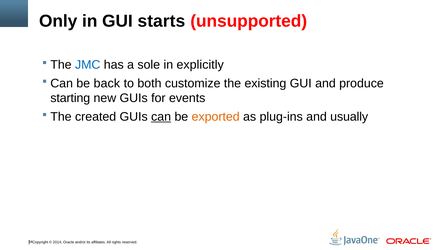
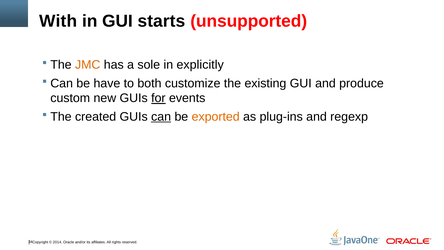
Only: Only -> With (58, 21)
JMC colour: blue -> orange (88, 65)
back: back -> have (107, 83)
starting: starting -> custom (70, 98)
for underline: none -> present (158, 98)
usually: usually -> regexp (349, 117)
